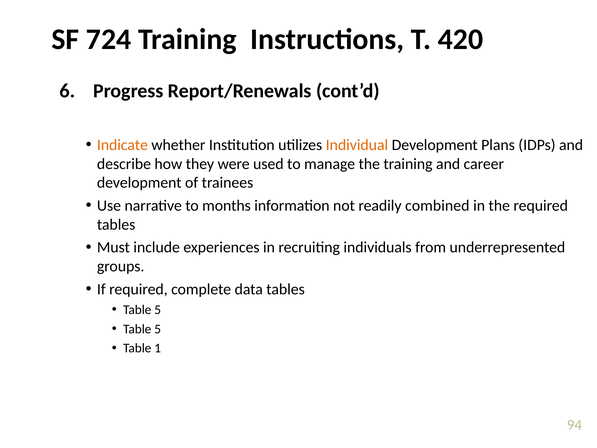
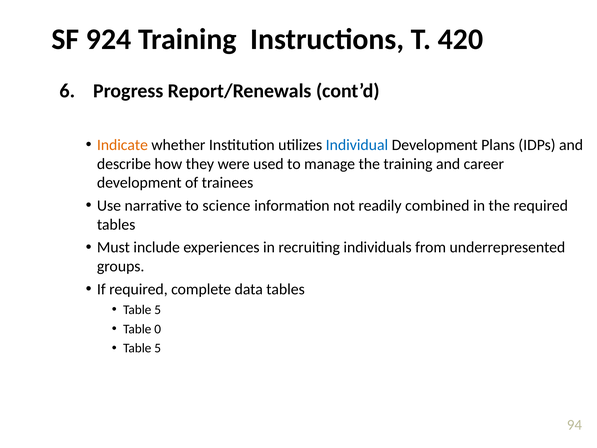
724: 724 -> 924 (109, 39)
Individual colour: orange -> blue (357, 145)
months: months -> science (226, 206)
5: 5 -> 0 (158, 329)
1: 1 -> 5 (158, 348)
